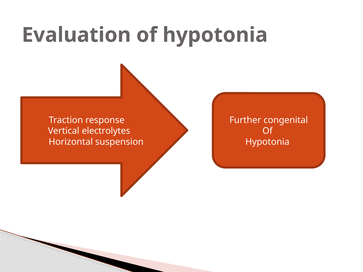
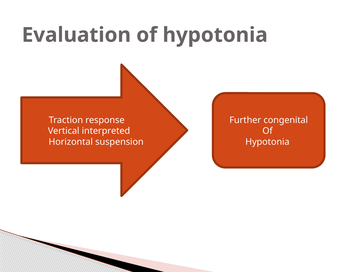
electrolytes: electrolytes -> interpreted (106, 131)
